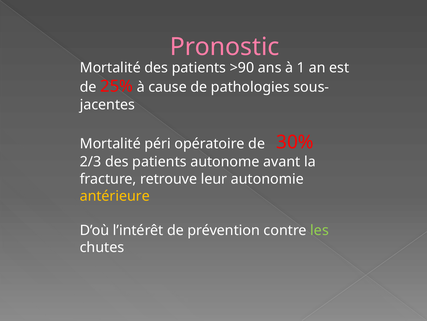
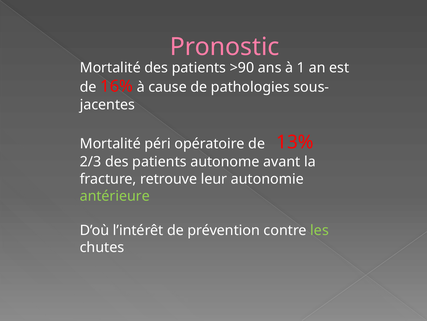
25%: 25% -> 16% (117, 86)
30%: 30% -> 13% (295, 142)
antérieure colour: yellow -> light green (115, 196)
